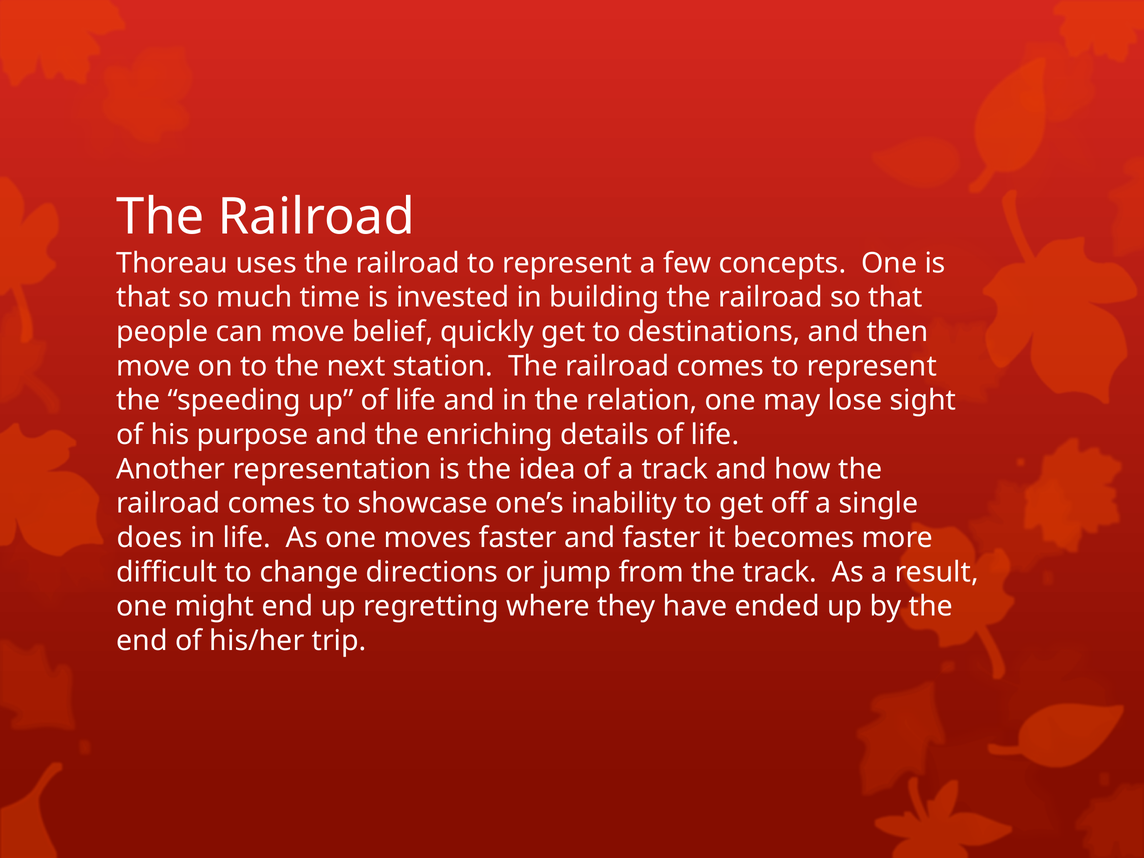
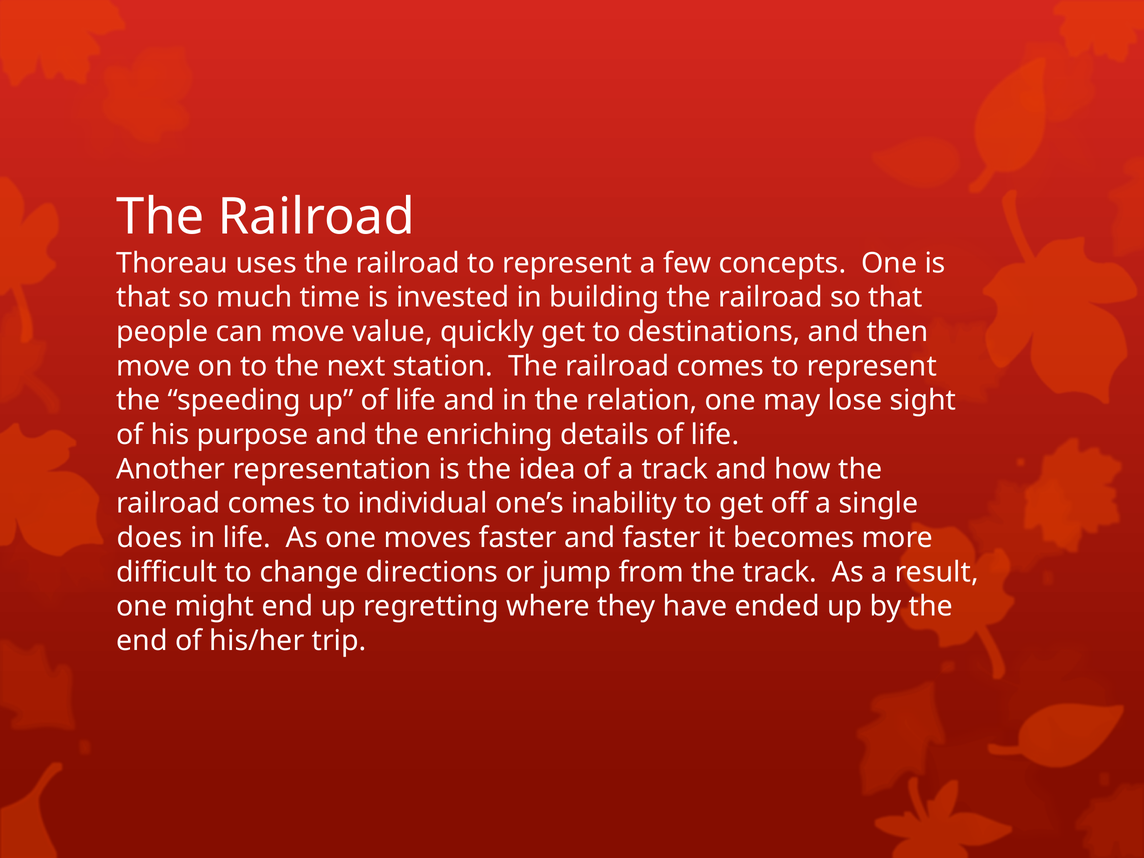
belief: belief -> value (392, 332)
showcase: showcase -> individual (423, 503)
